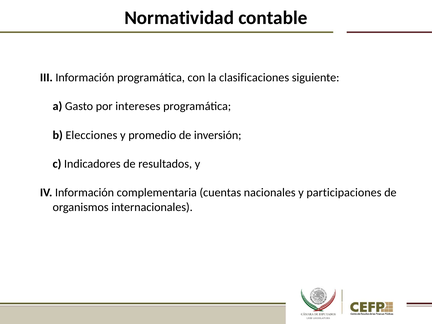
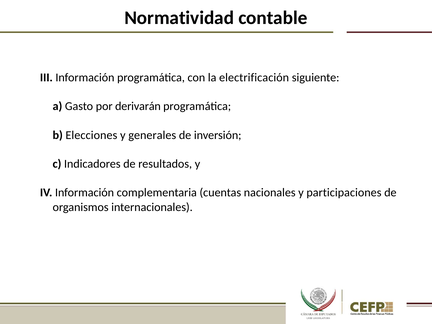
clasificaciones: clasificaciones -> electrificación (254, 77)
intereses: intereses -> derivarán (138, 106)
promedio: promedio -> generales (152, 135)
